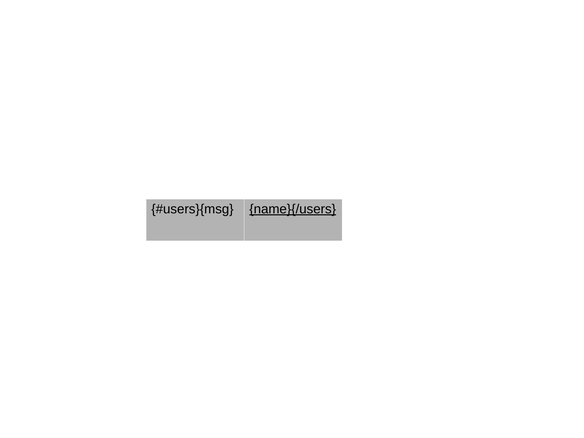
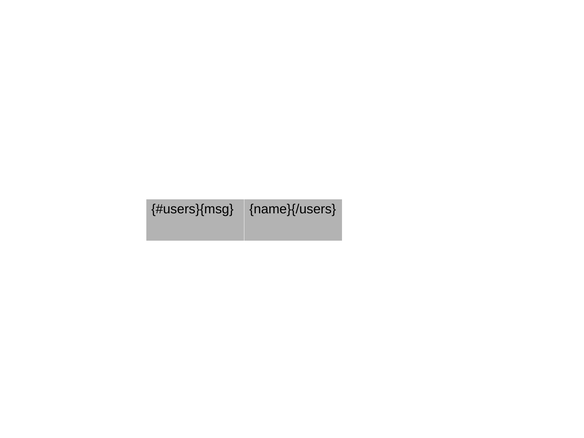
name}{/users underline: present -> none (293, 209)
